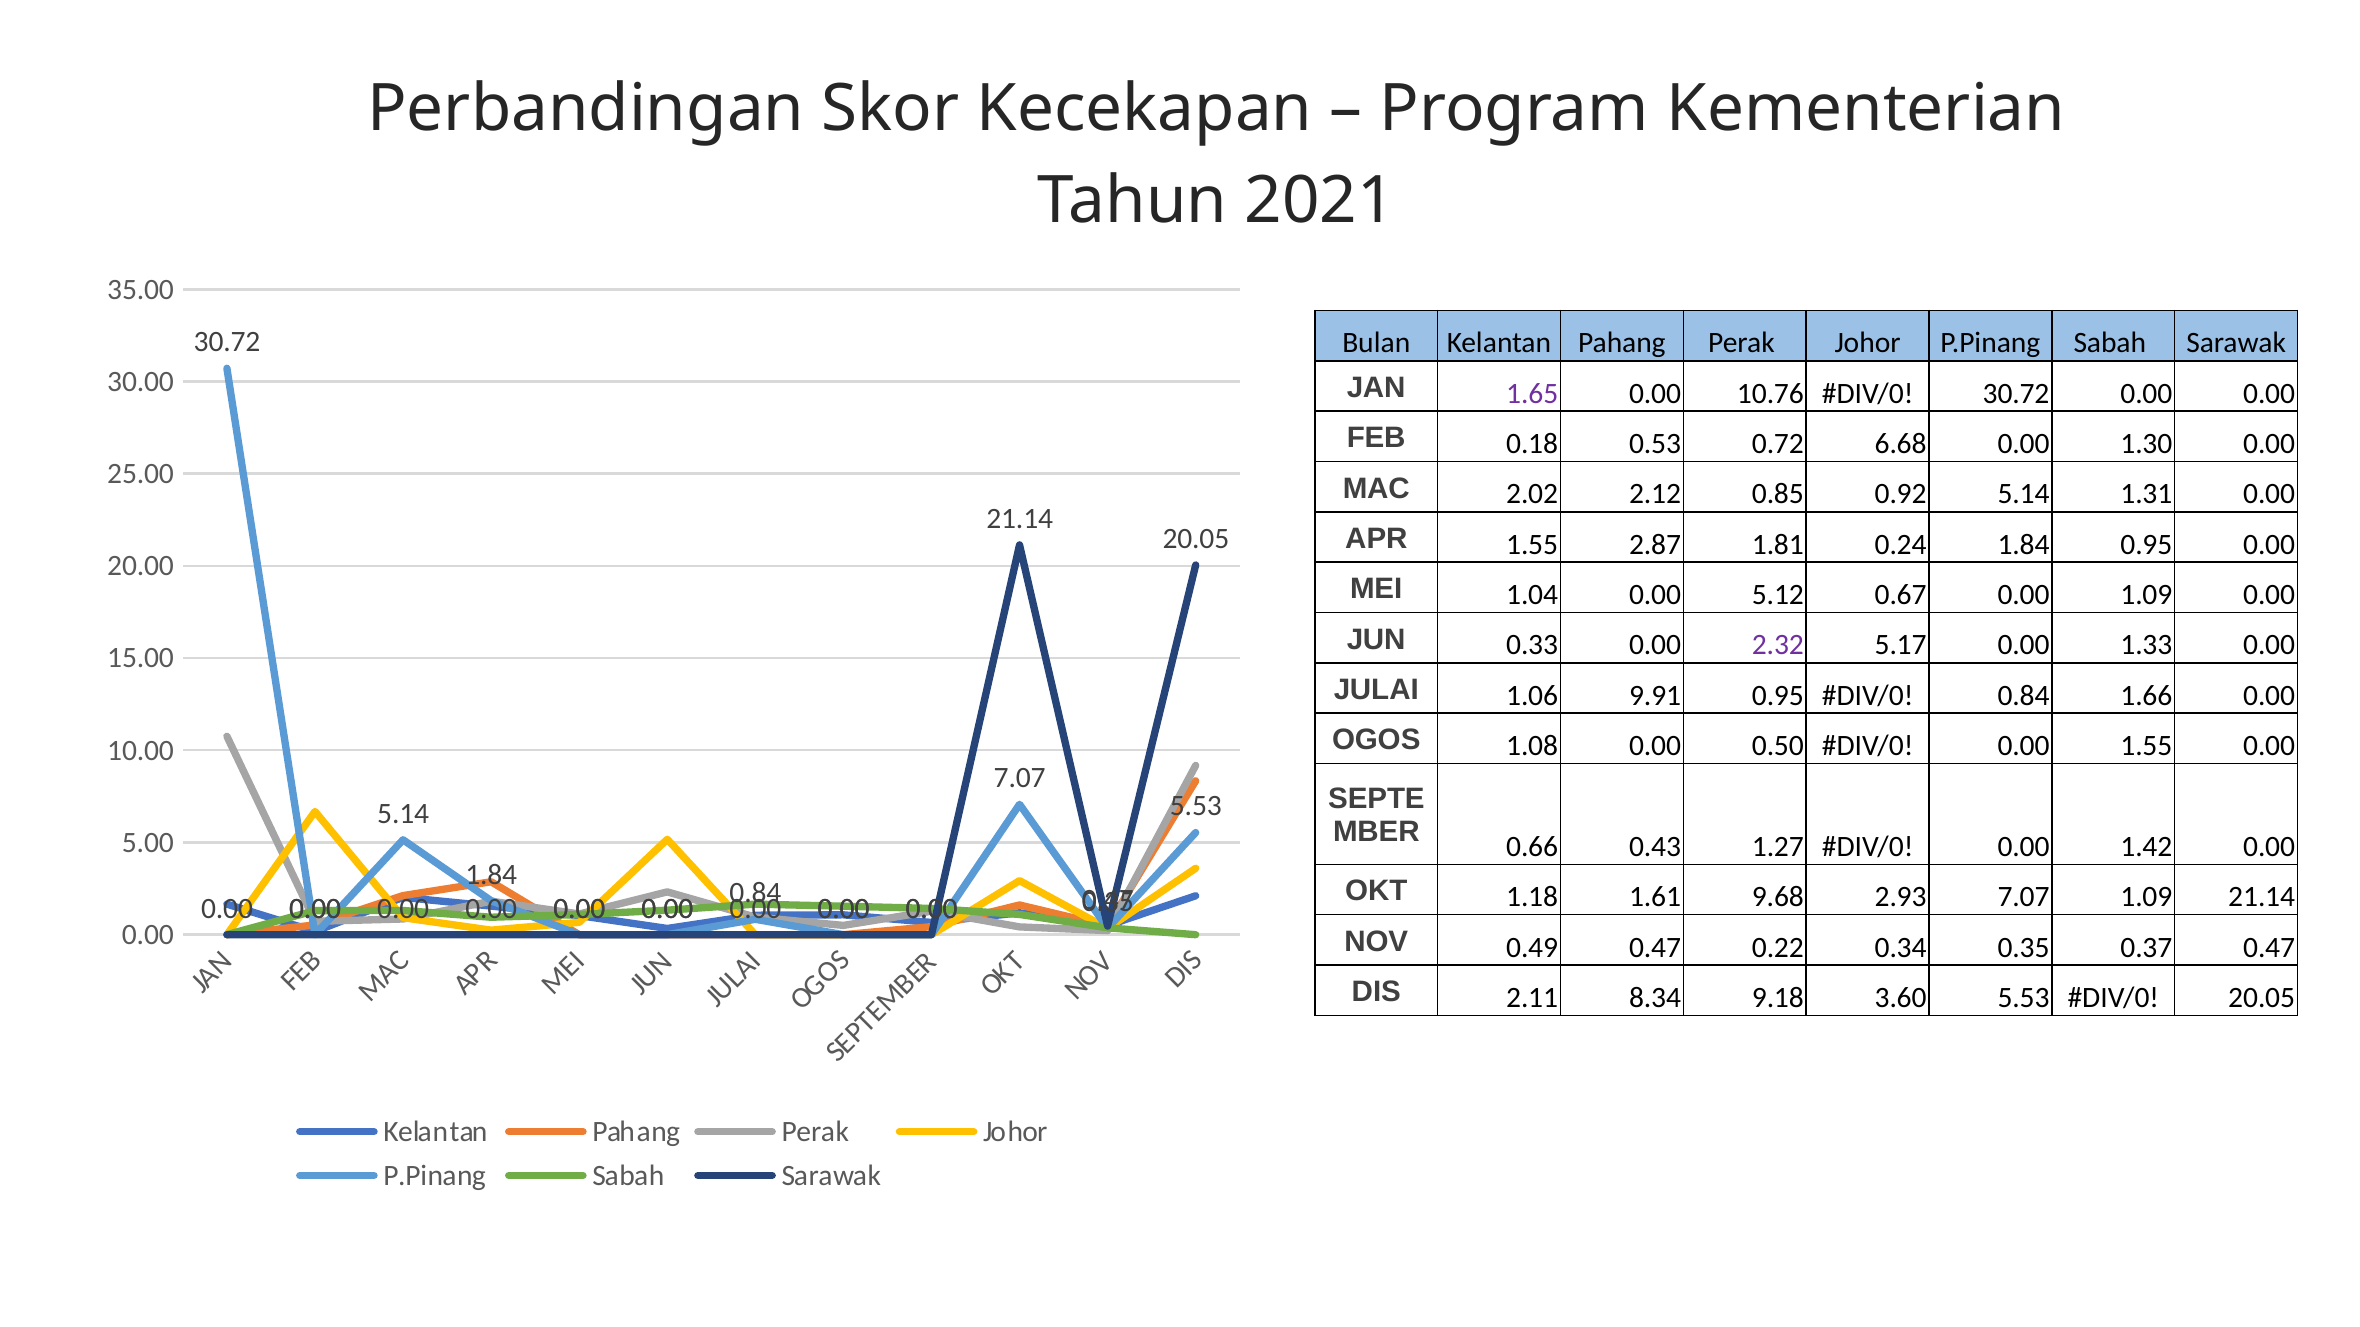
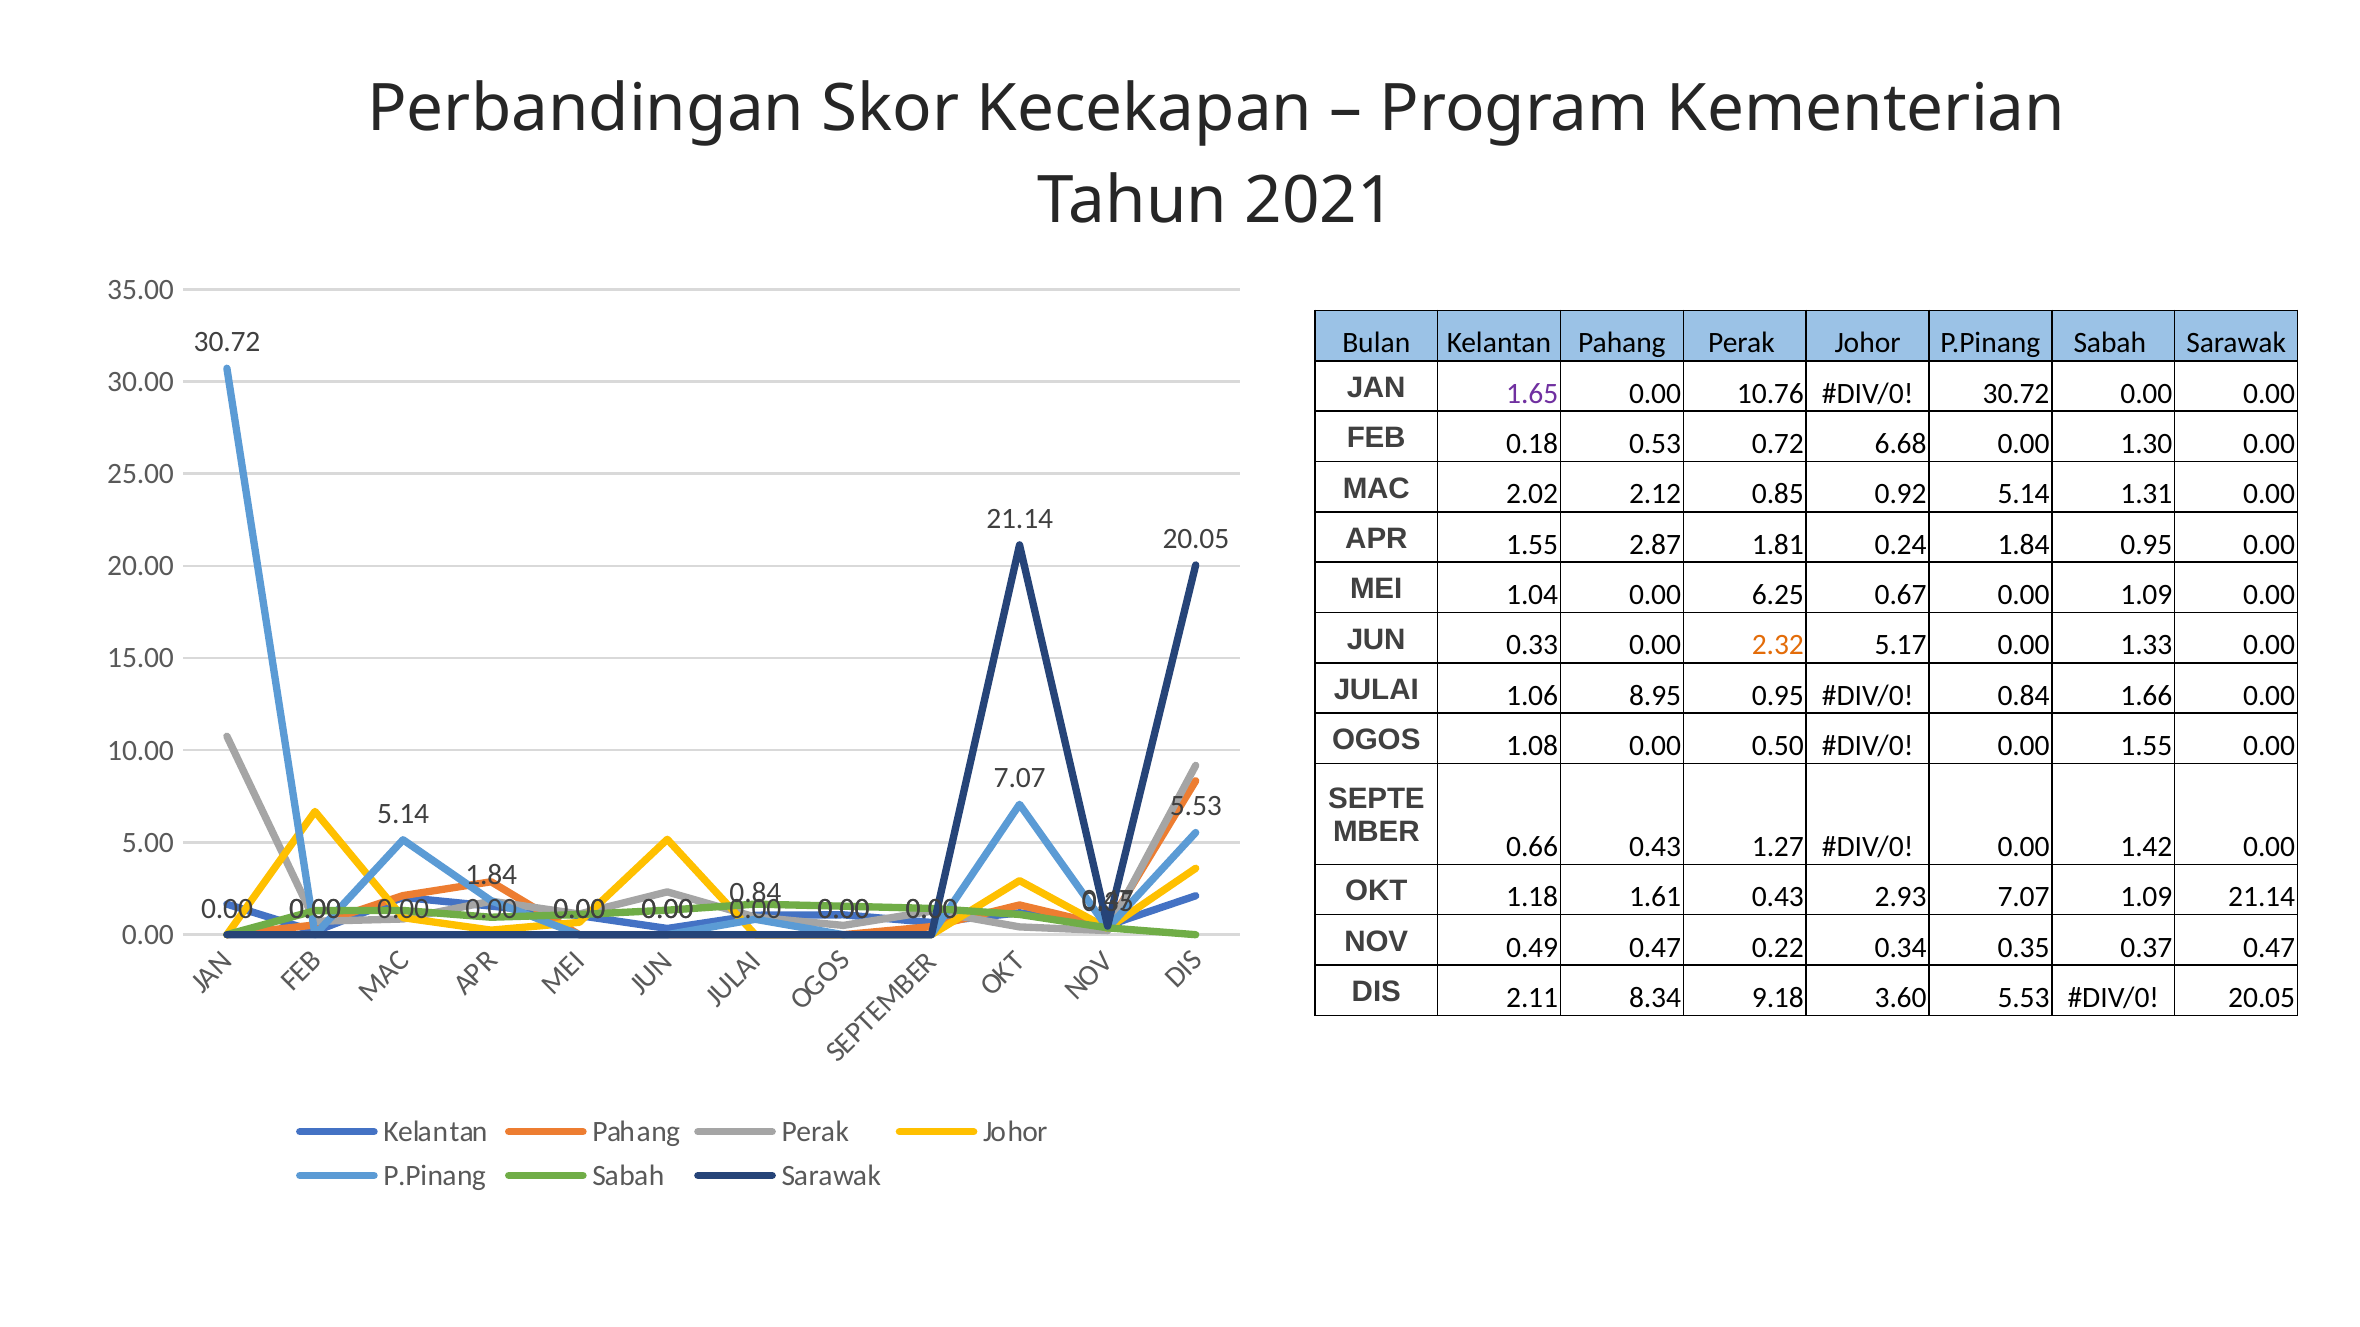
5.12: 5.12 -> 6.25 (1778, 595)
2.32 colour: purple -> orange (1778, 645)
9.91: 9.91 -> 8.95 (1655, 696)
1.61 9.68: 9.68 -> 0.43 (1778, 897)
